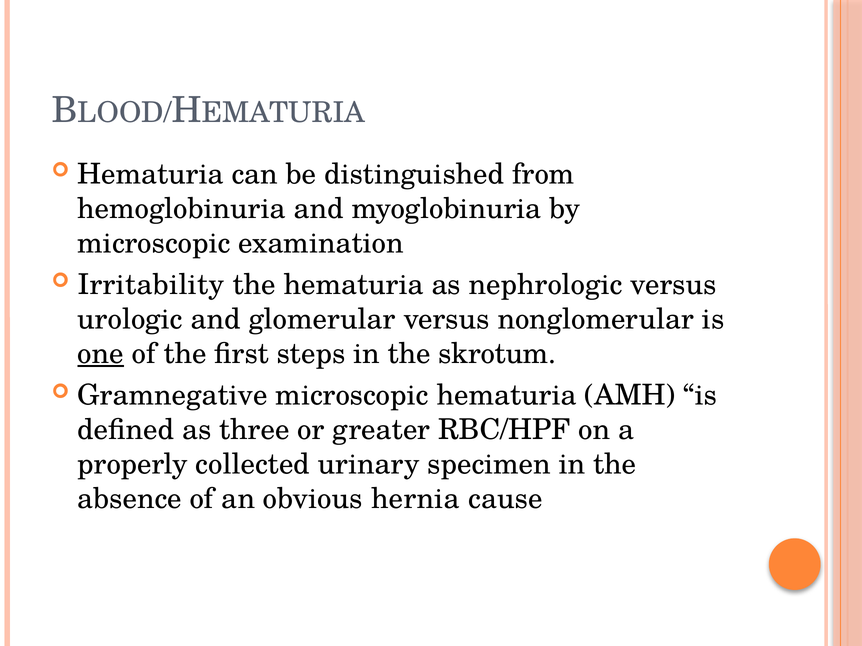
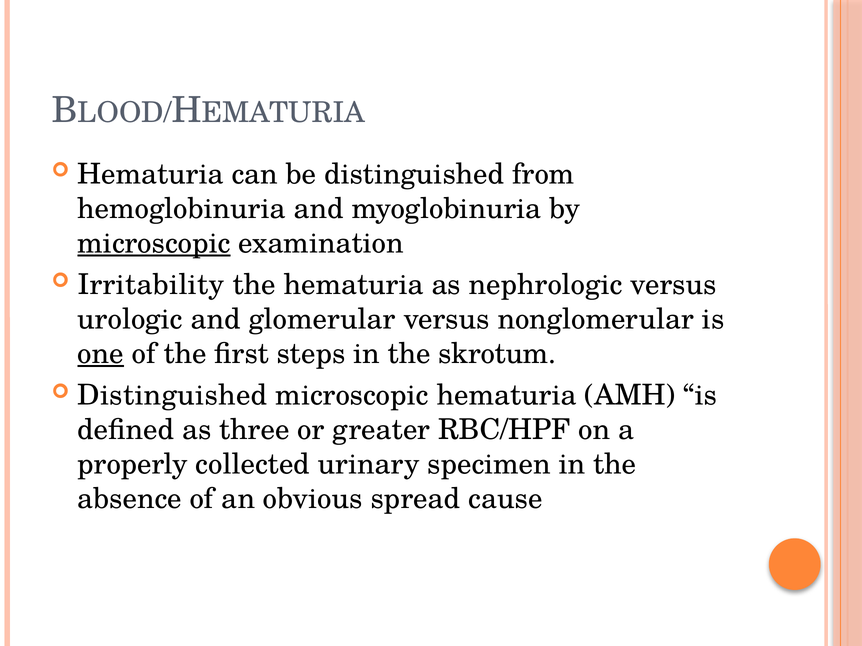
microscopic underline: none -> present (154, 243)
Gramnegative: Gramnegative -> Distinguished (172, 396)
hernia: hernia -> spread (415, 499)
